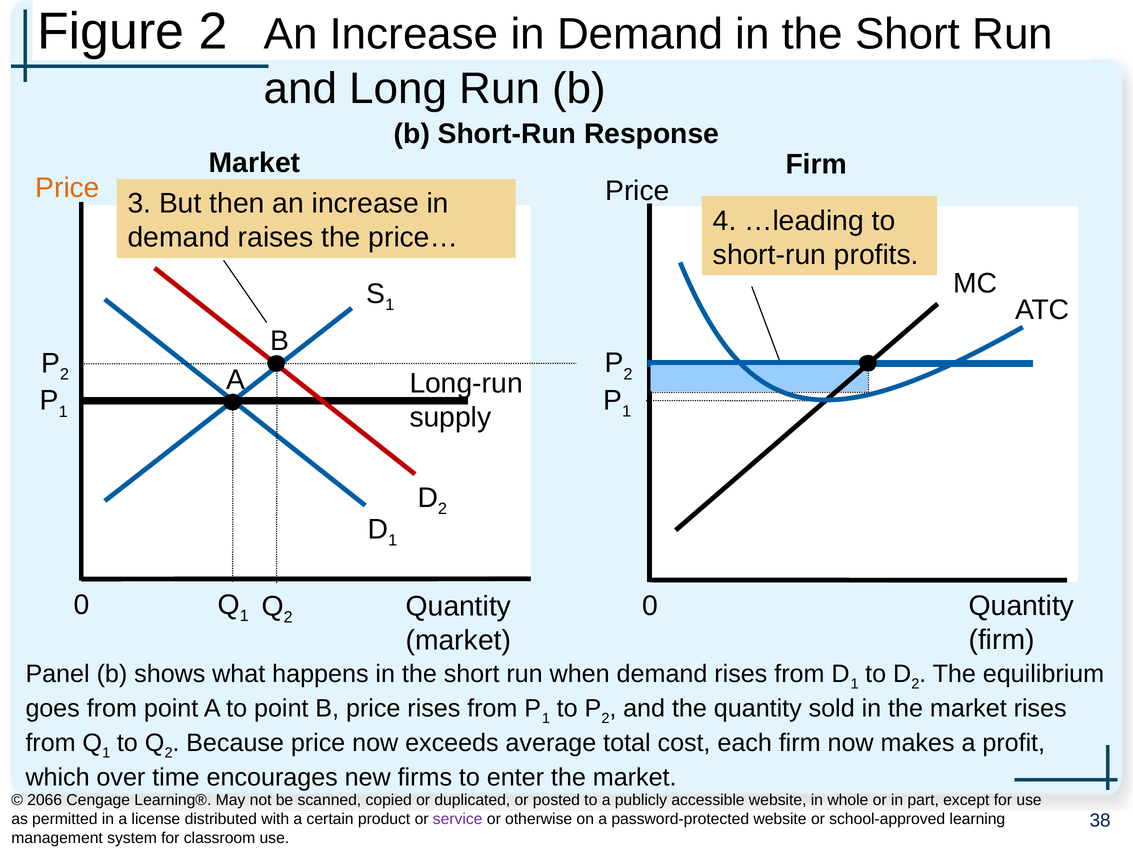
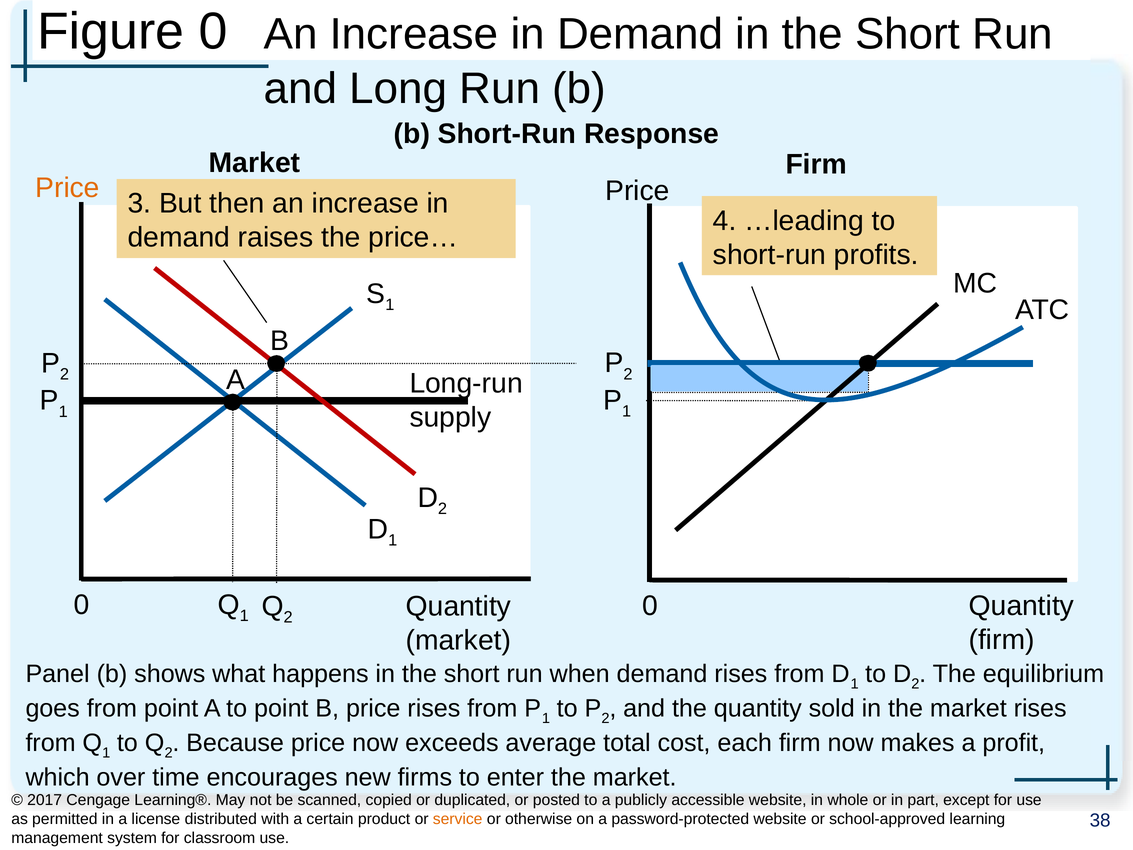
Figure 2: 2 -> 0 (213, 32)
2066: 2066 -> 2017 (45, 800)
service colour: purple -> orange (458, 819)
